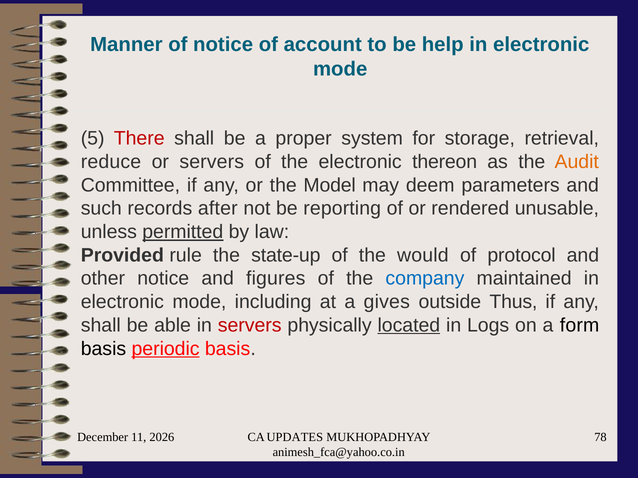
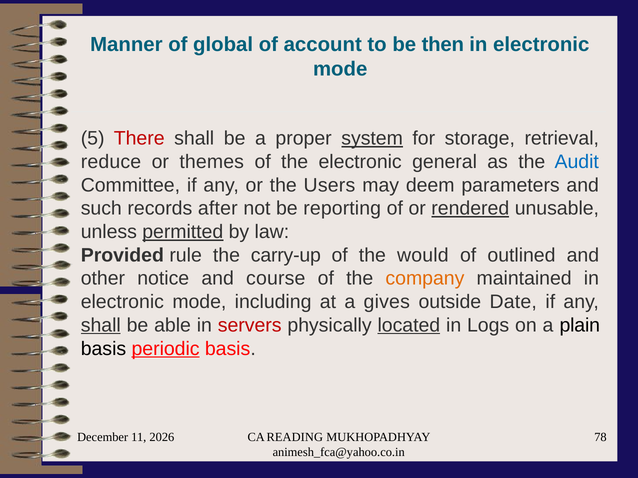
of notice: notice -> global (223, 44)
help: help -> then (443, 44)
system underline: none -> present (372, 139)
or servers: servers -> themes (212, 162)
thereon: thereon -> general (445, 162)
Audit colour: orange -> blue (577, 162)
Model: Model -> Users (329, 185)
rendered underline: none -> present (470, 209)
state-up: state-up -> carry-up (286, 255)
protocol: protocol -> outlined (521, 255)
figures: figures -> course (276, 279)
company colour: blue -> orange (425, 279)
Thus: Thus -> Date (513, 302)
shall underline: none -> present (101, 326)
form: form -> plain (580, 326)
UPDATES: UPDATES -> READING (295, 438)
